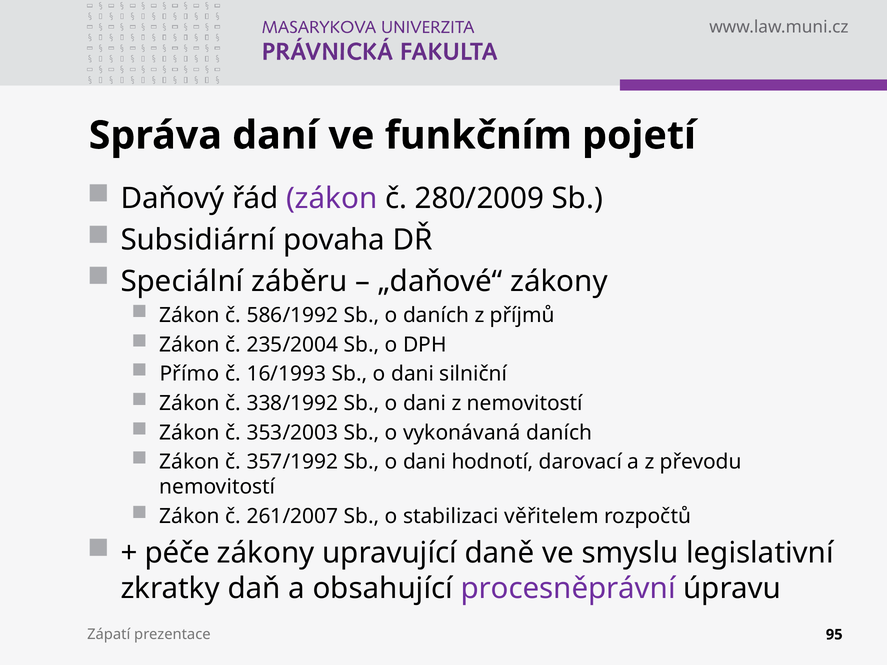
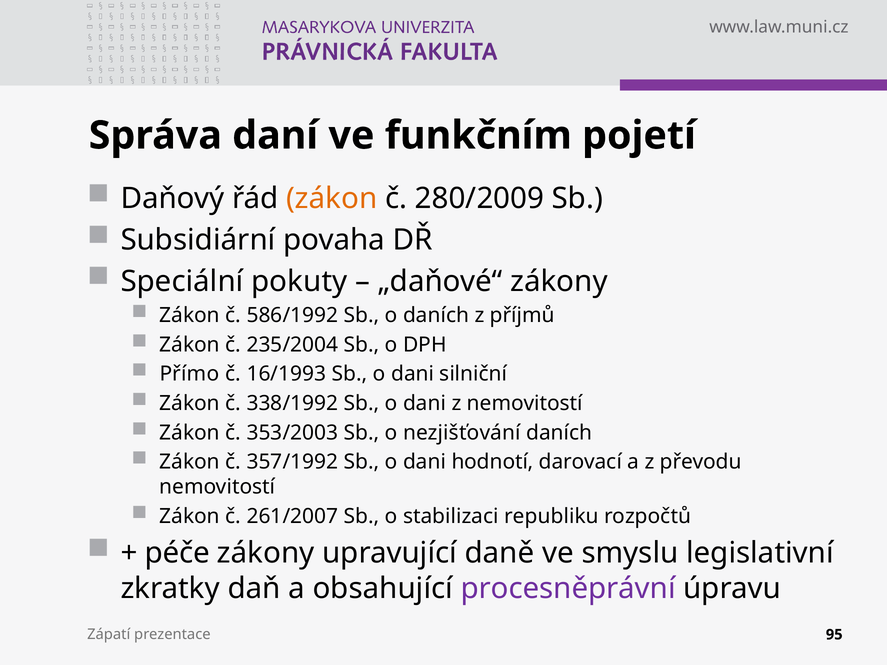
zákon colour: purple -> orange (332, 199)
záběru: záběru -> pokuty (299, 282)
vykonávaná: vykonávaná -> nezjišťování (462, 433)
věřitelem: věřitelem -> republiku (551, 517)
